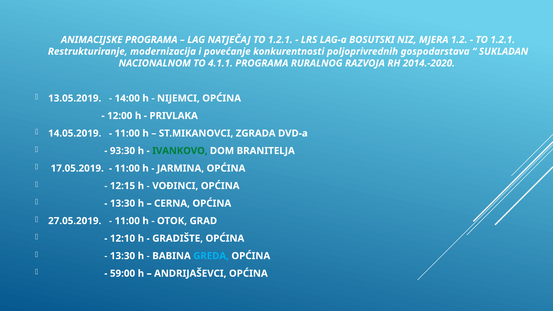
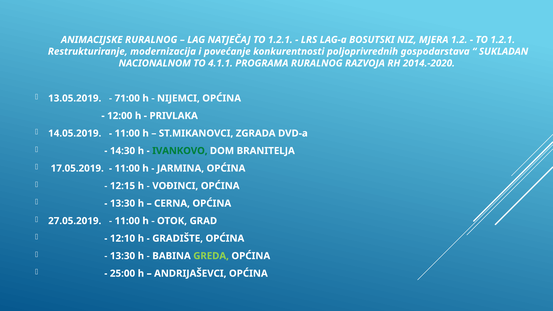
ANIMACIJSKE PROGRAMA: PROGRAMA -> RURALNOG (151, 40)
14:00: 14:00 -> 71:00 (127, 98)
93:30: 93:30 -> 14:30 (123, 151)
GREDA colour: light blue -> light green (211, 256)
59:00: 59:00 -> 25:00 (123, 273)
